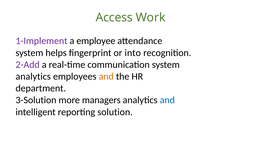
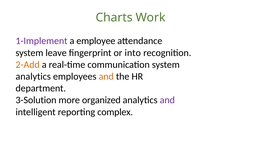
Access: Access -> Charts (114, 18)
helps: helps -> leave (56, 53)
2-Add colour: purple -> orange (28, 65)
managers: managers -> organized (101, 100)
and colour: blue -> purple (167, 100)
solution: solution -> complex (115, 112)
